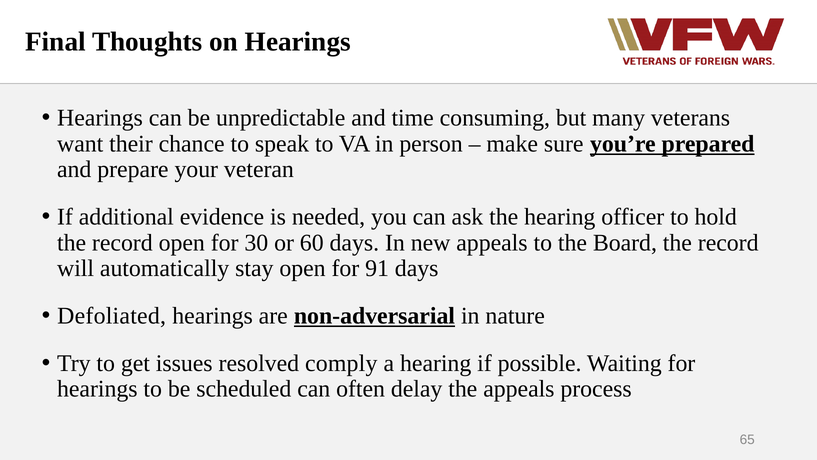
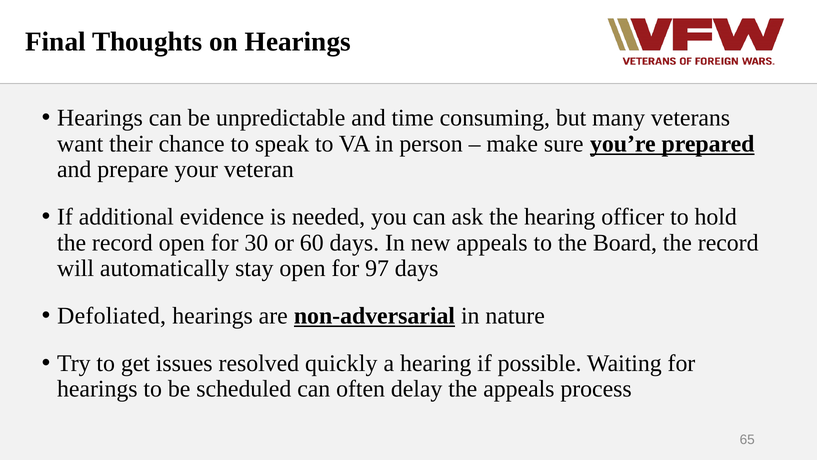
91: 91 -> 97 (377, 268)
comply: comply -> quickly (341, 363)
